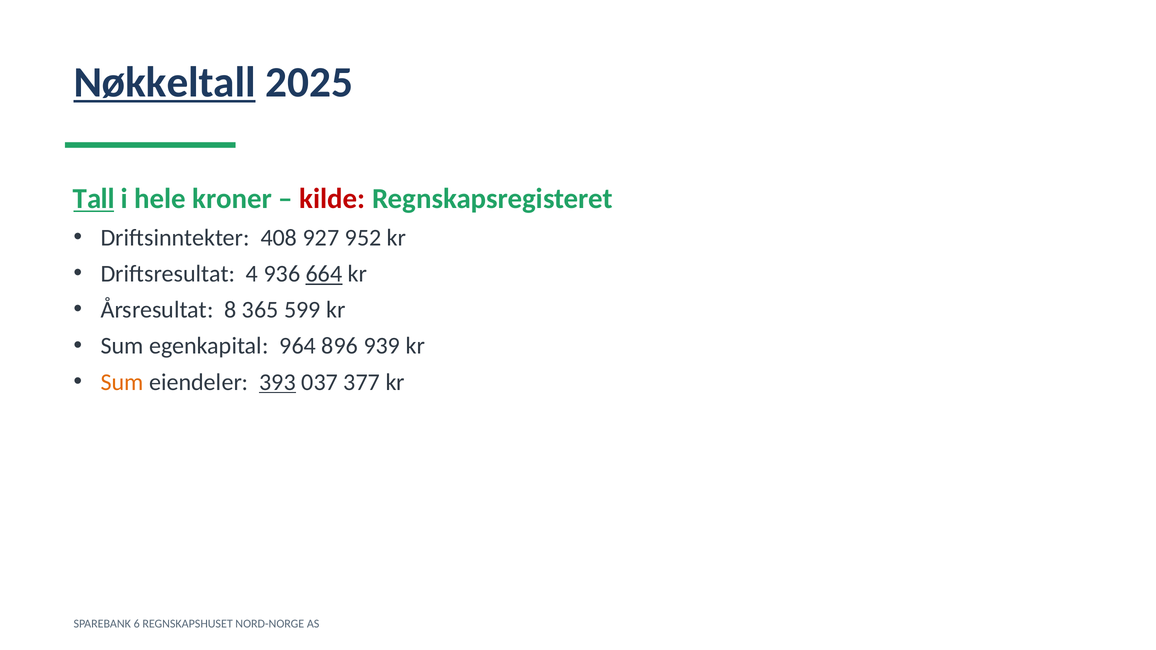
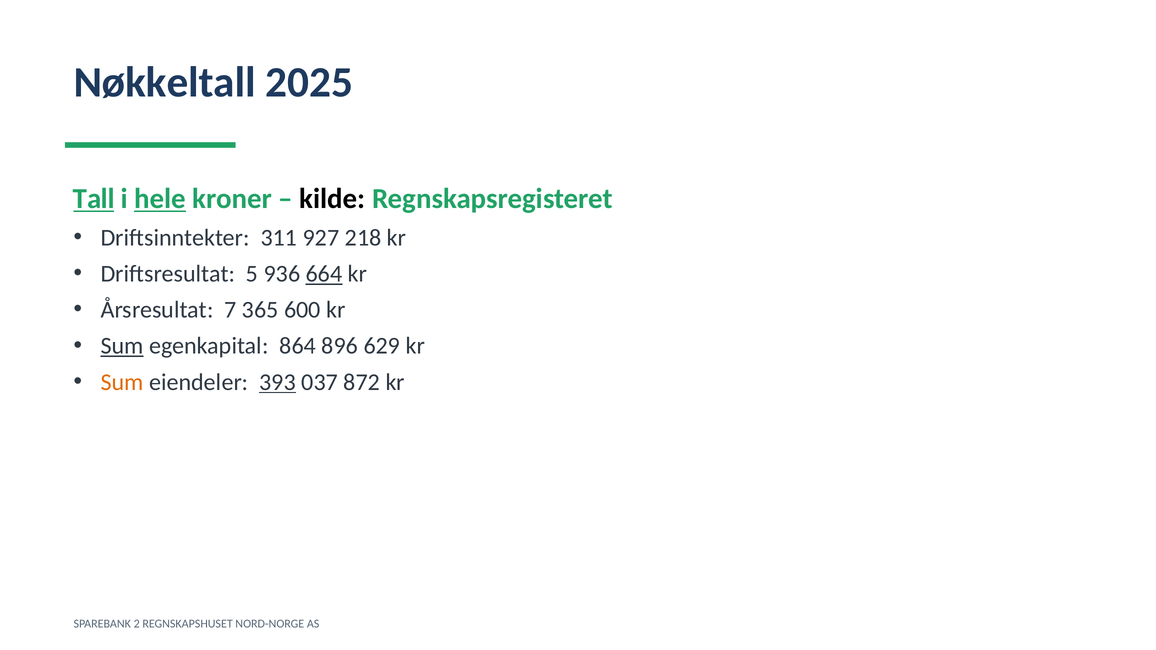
Nøkkeltall underline: present -> none (165, 83)
hele underline: none -> present (160, 199)
kilde colour: red -> black (332, 199)
408: 408 -> 311 (279, 238)
952: 952 -> 218 (363, 238)
4: 4 -> 5 (252, 274)
8: 8 -> 7 (230, 310)
599: 599 -> 600 (302, 310)
Sum underline: none -> present (122, 346)
964: 964 -> 864 (298, 346)
939: 939 -> 629 (382, 346)
377: 377 -> 872 (362, 382)
6: 6 -> 2 (137, 624)
